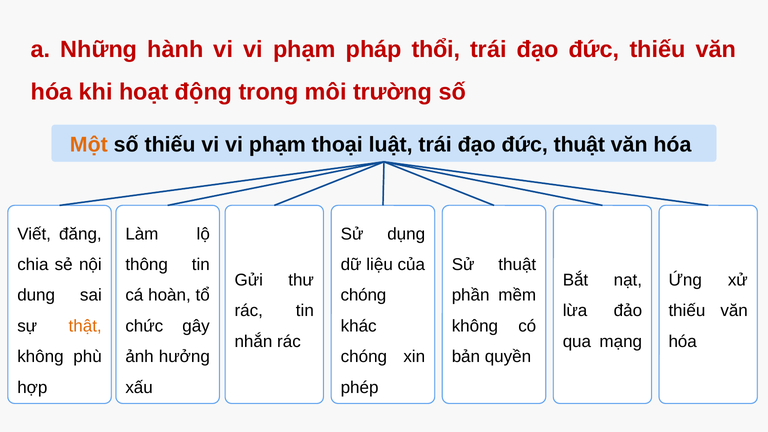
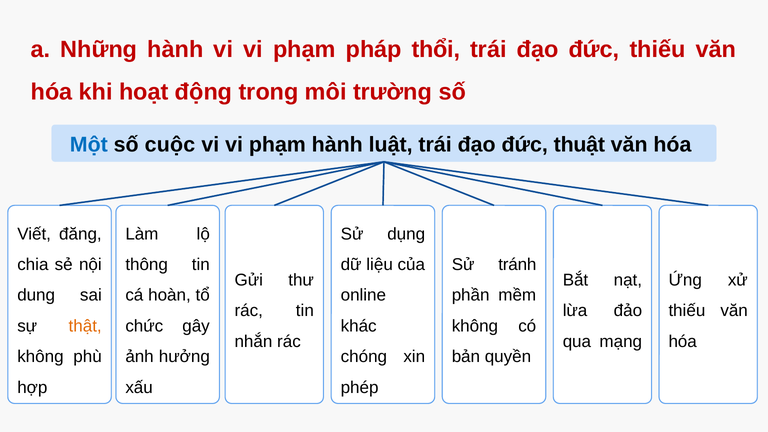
Một colour: orange -> blue (89, 145)
số thiếu: thiếu -> cuộc (170, 145)
phạm thoại: thoại -> hành (337, 145)
Sử thuật: thuật -> tránh (517, 265)
chóng: chóng -> online (363, 295)
